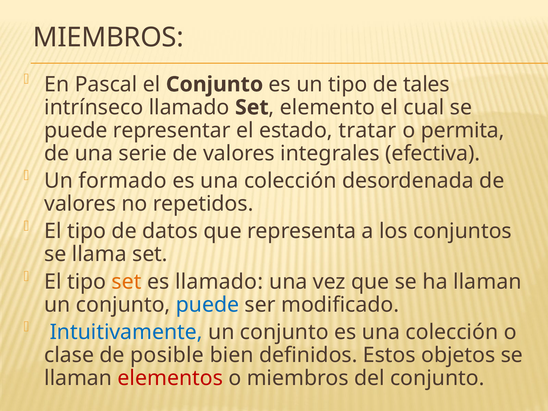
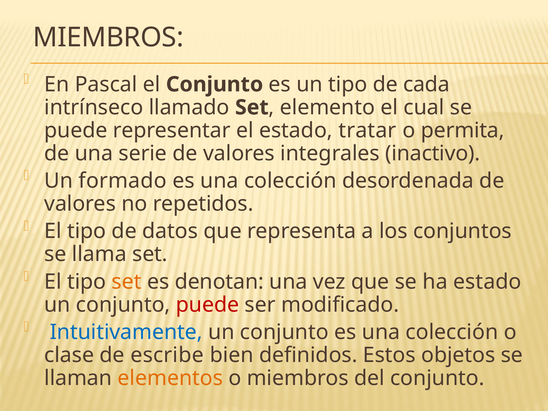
tales: tales -> cada (426, 84)
efectiva: efectiva -> inactivo (433, 153)
es llamado: llamado -> denotan (219, 282)
ha llaman: llaman -> estado (487, 282)
puede colour: blue -> red (207, 305)
posible: posible -> escribe (167, 355)
elementos colour: red -> orange (170, 378)
